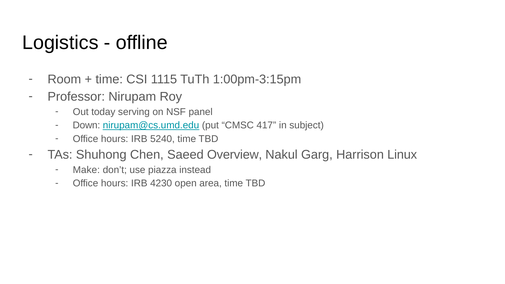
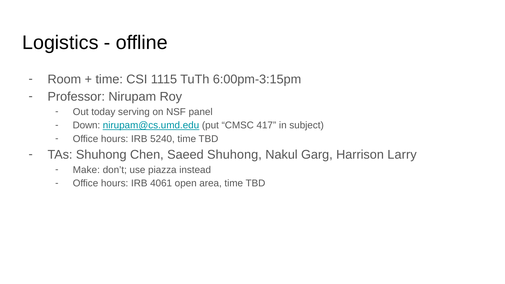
1:00pm-3:15pm: 1:00pm-3:15pm -> 6:00pm-3:15pm (257, 79)
Saeed Overview: Overview -> Shuhong (234, 155)
Linux: Linux -> Larry (402, 155)
4230: 4230 -> 4061 (161, 183)
